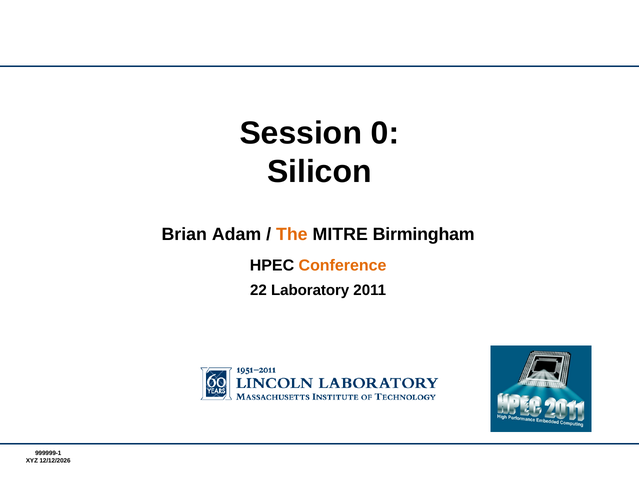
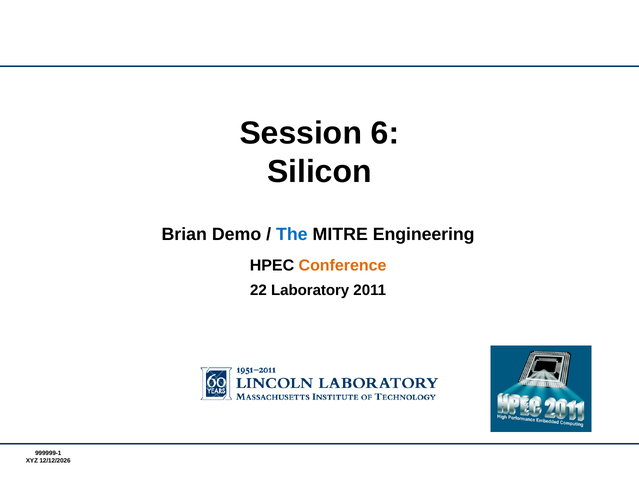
0: 0 -> 6 (385, 133)
Adam: Adam -> Demo (237, 235)
The colour: orange -> blue (292, 235)
Birmingham: Birmingham -> Engineering (424, 235)
